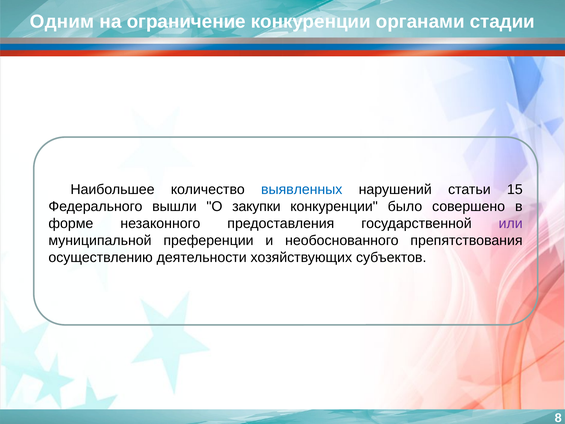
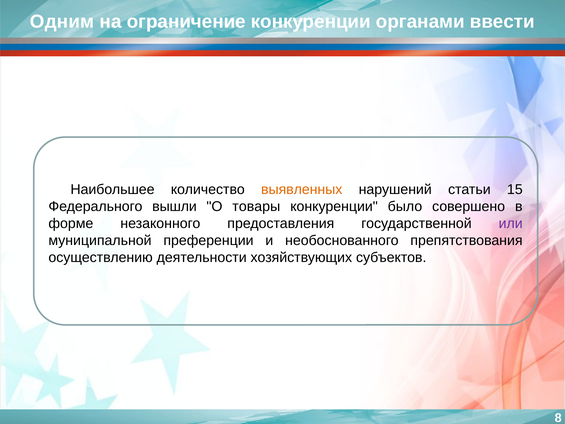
стадии: стадии -> ввести (502, 22)
выявленных colour: blue -> orange (302, 189)
закупки: закупки -> товары (256, 206)
